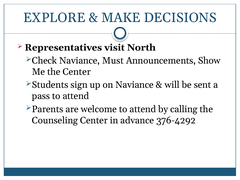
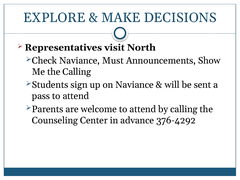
the Center: Center -> Calling (77, 72)
